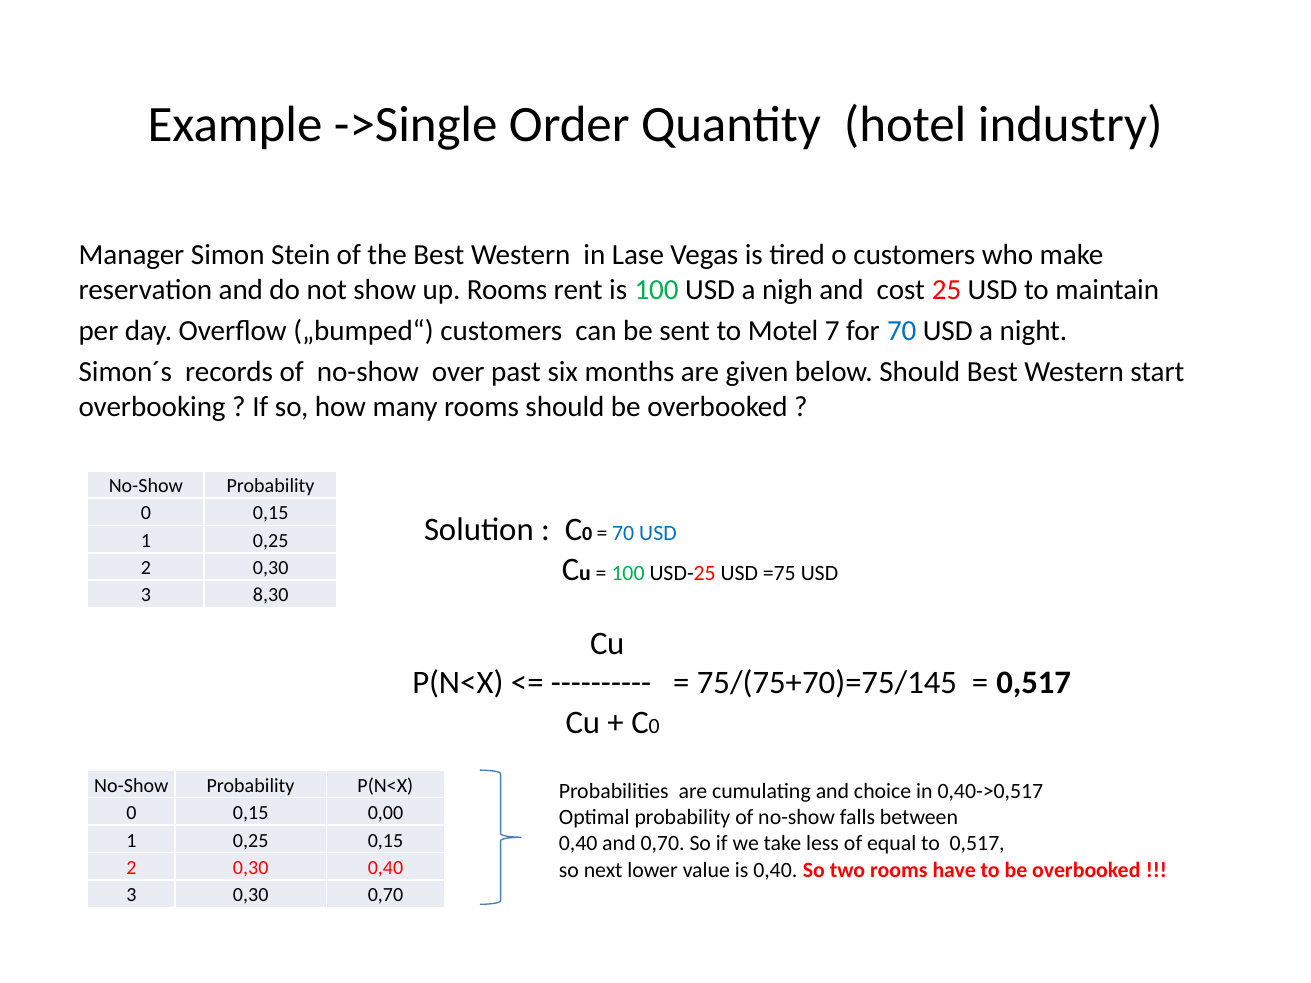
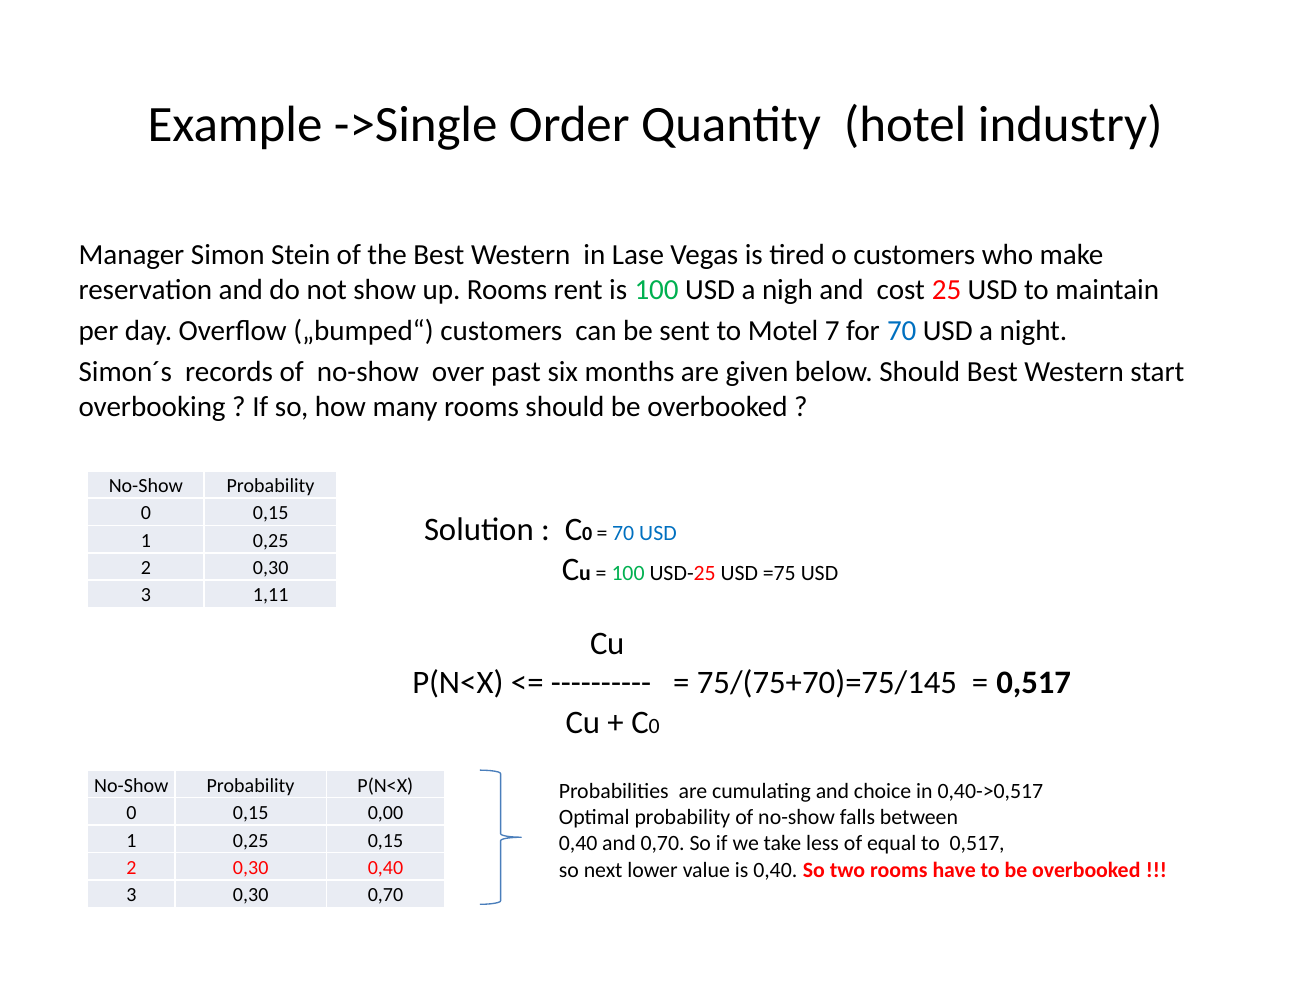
8,30: 8,30 -> 1,11 (271, 595)
